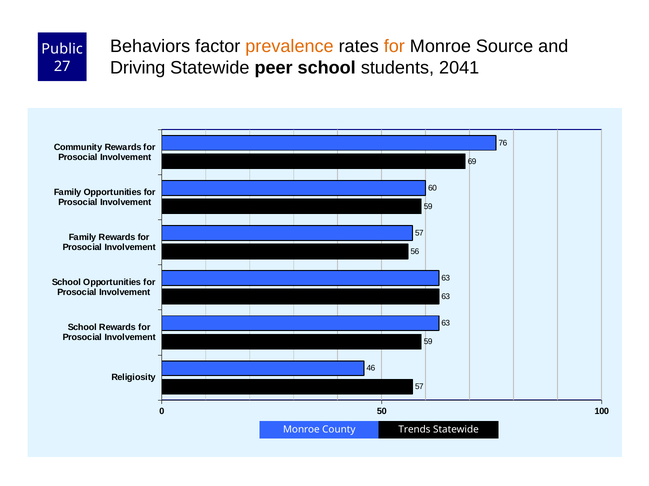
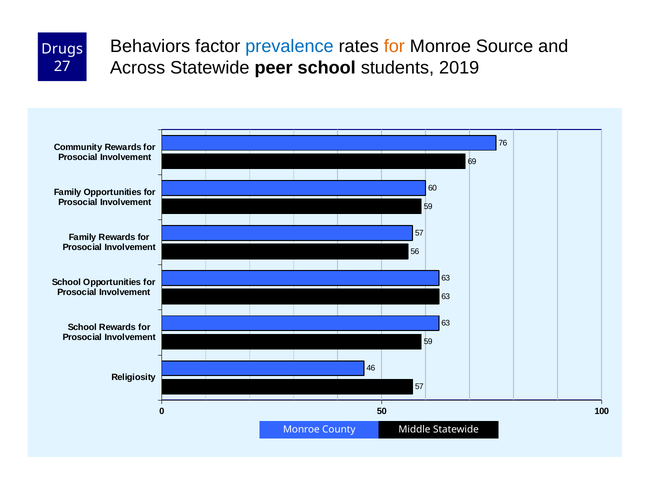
prevalence colour: orange -> blue (289, 46)
Public: Public -> Drugs (62, 49)
Driving: Driving -> Across (138, 68)
2041: 2041 -> 2019 (459, 68)
Trends: Trends -> Middle (414, 430)
